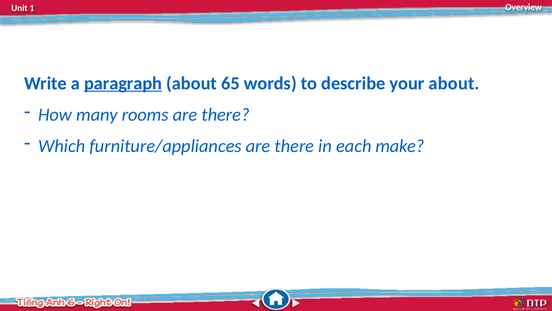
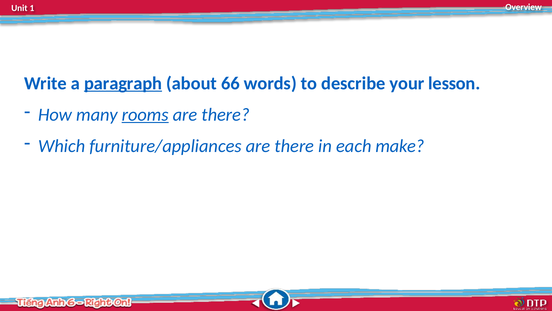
65: 65 -> 66 (230, 83)
your about: about -> lesson (454, 83)
rooms underline: none -> present (145, 114)
